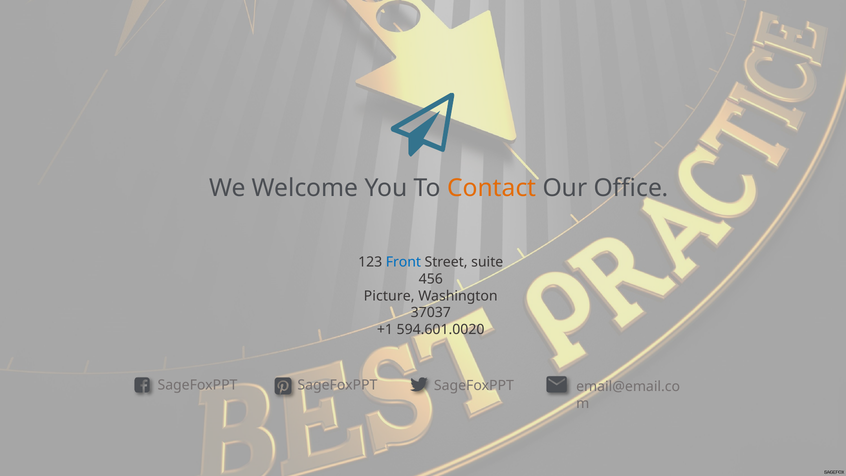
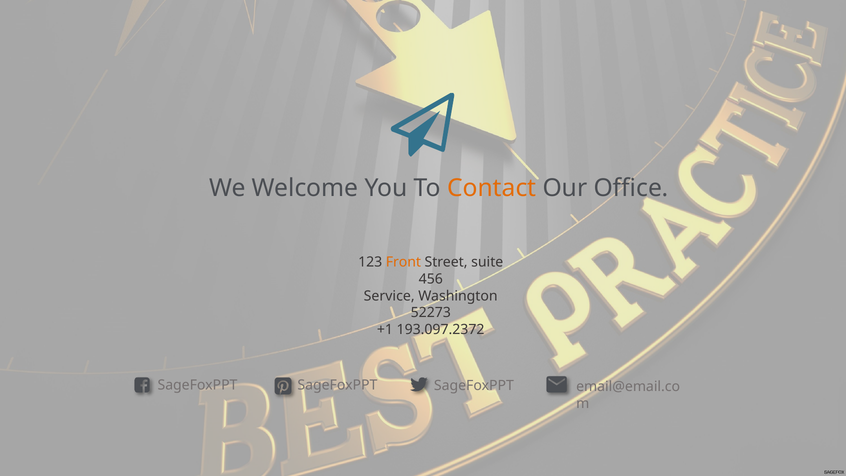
Front colour: blue -> orange (403, 262)
Picture: Picture -> Service (389, 296)
37037: 37037 -> 52273 (431, 313)
594.601.0020: 594.601.0020 -> 193.097.2372 (441, 330)
